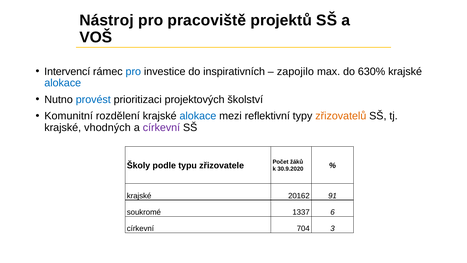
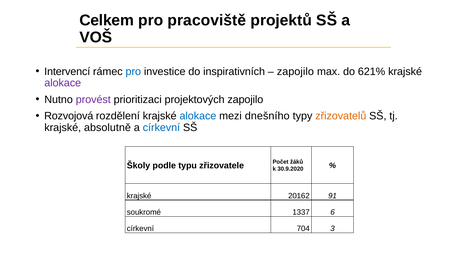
Nástroj: Nástroj -> Celkem (107, 20)
630%: 630% -> 621% (372, 71)
alokace colour: blue -> purple (63, 83)
provést colour: blue -> purple (93, 99)
projektových školství: školství -> zapojilo (245, 99)
Komunitní: Komunitní -> Rozvojová (69, 116)
reflektivní: reflektivní -> dnešního (267, 116)
vhodných: vhodných -> absolutně (107, 127)
církevní colour: purple -> blue (161, 127)
